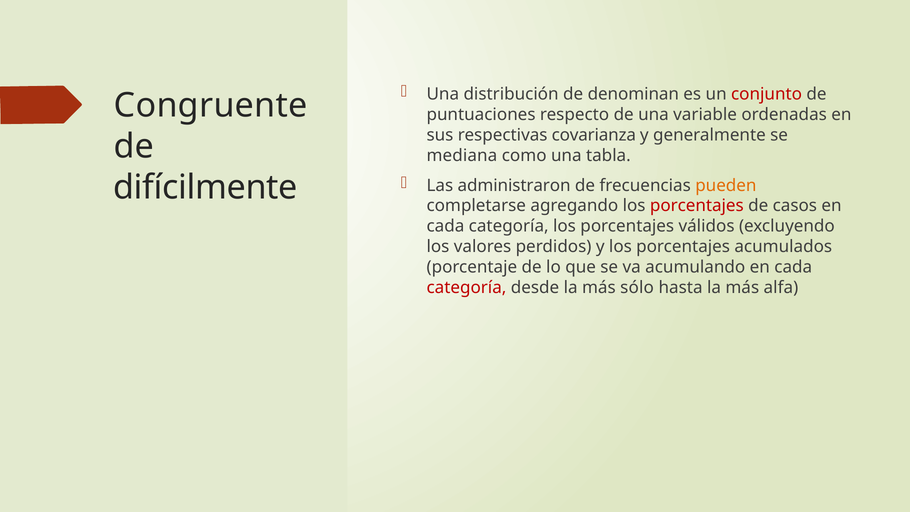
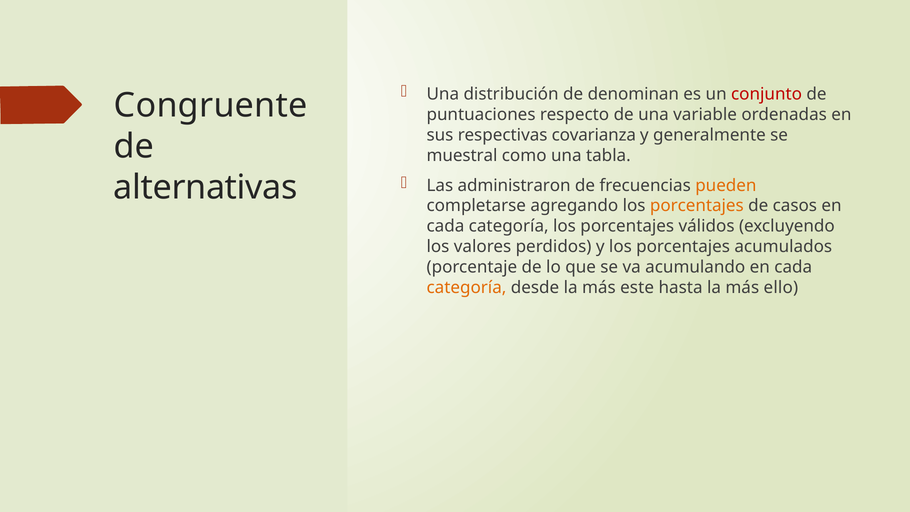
mediana: mediana -> muestral (462, 155)
difícilmente: difícilmente -> alternativas (205, 187)
porcentajes colour: red -> orange (697, 206)
categoría colour: red -> orange (466, 288)
sólo: sólo -> este (637, 288)
alfa: alfa -> ello (781, 288)
